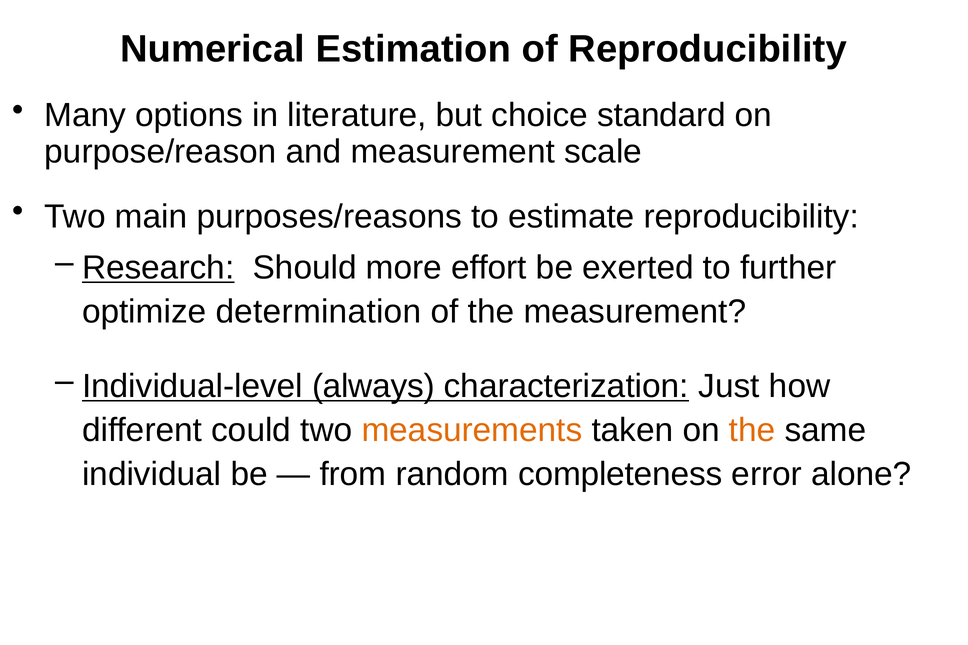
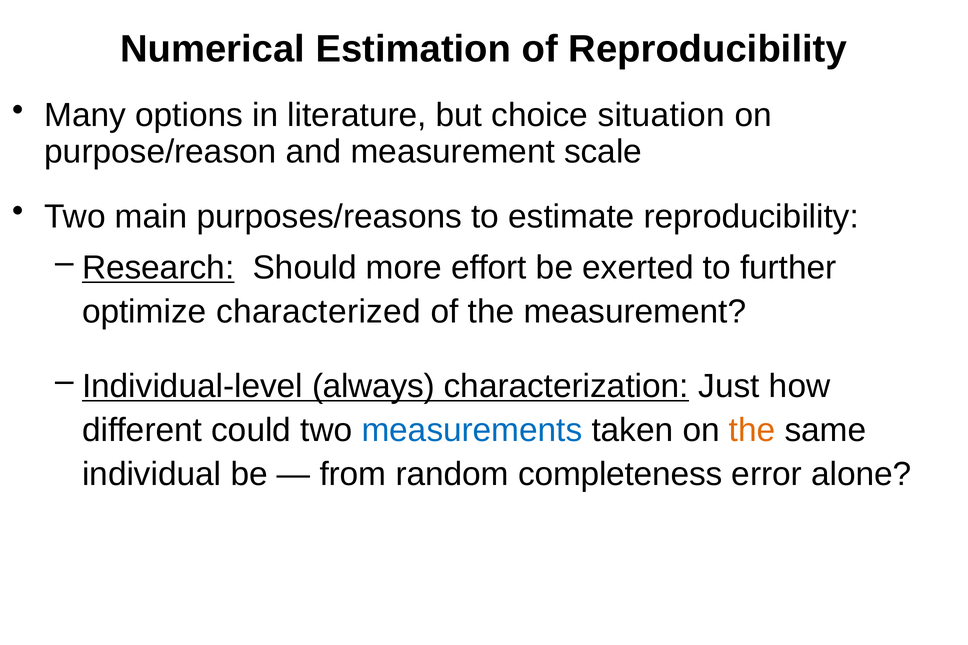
standard: standard -> situation (661, 115)
determination: determination -> characterized (318, 312)
measurements colour: orange -> blue (472, 430)
